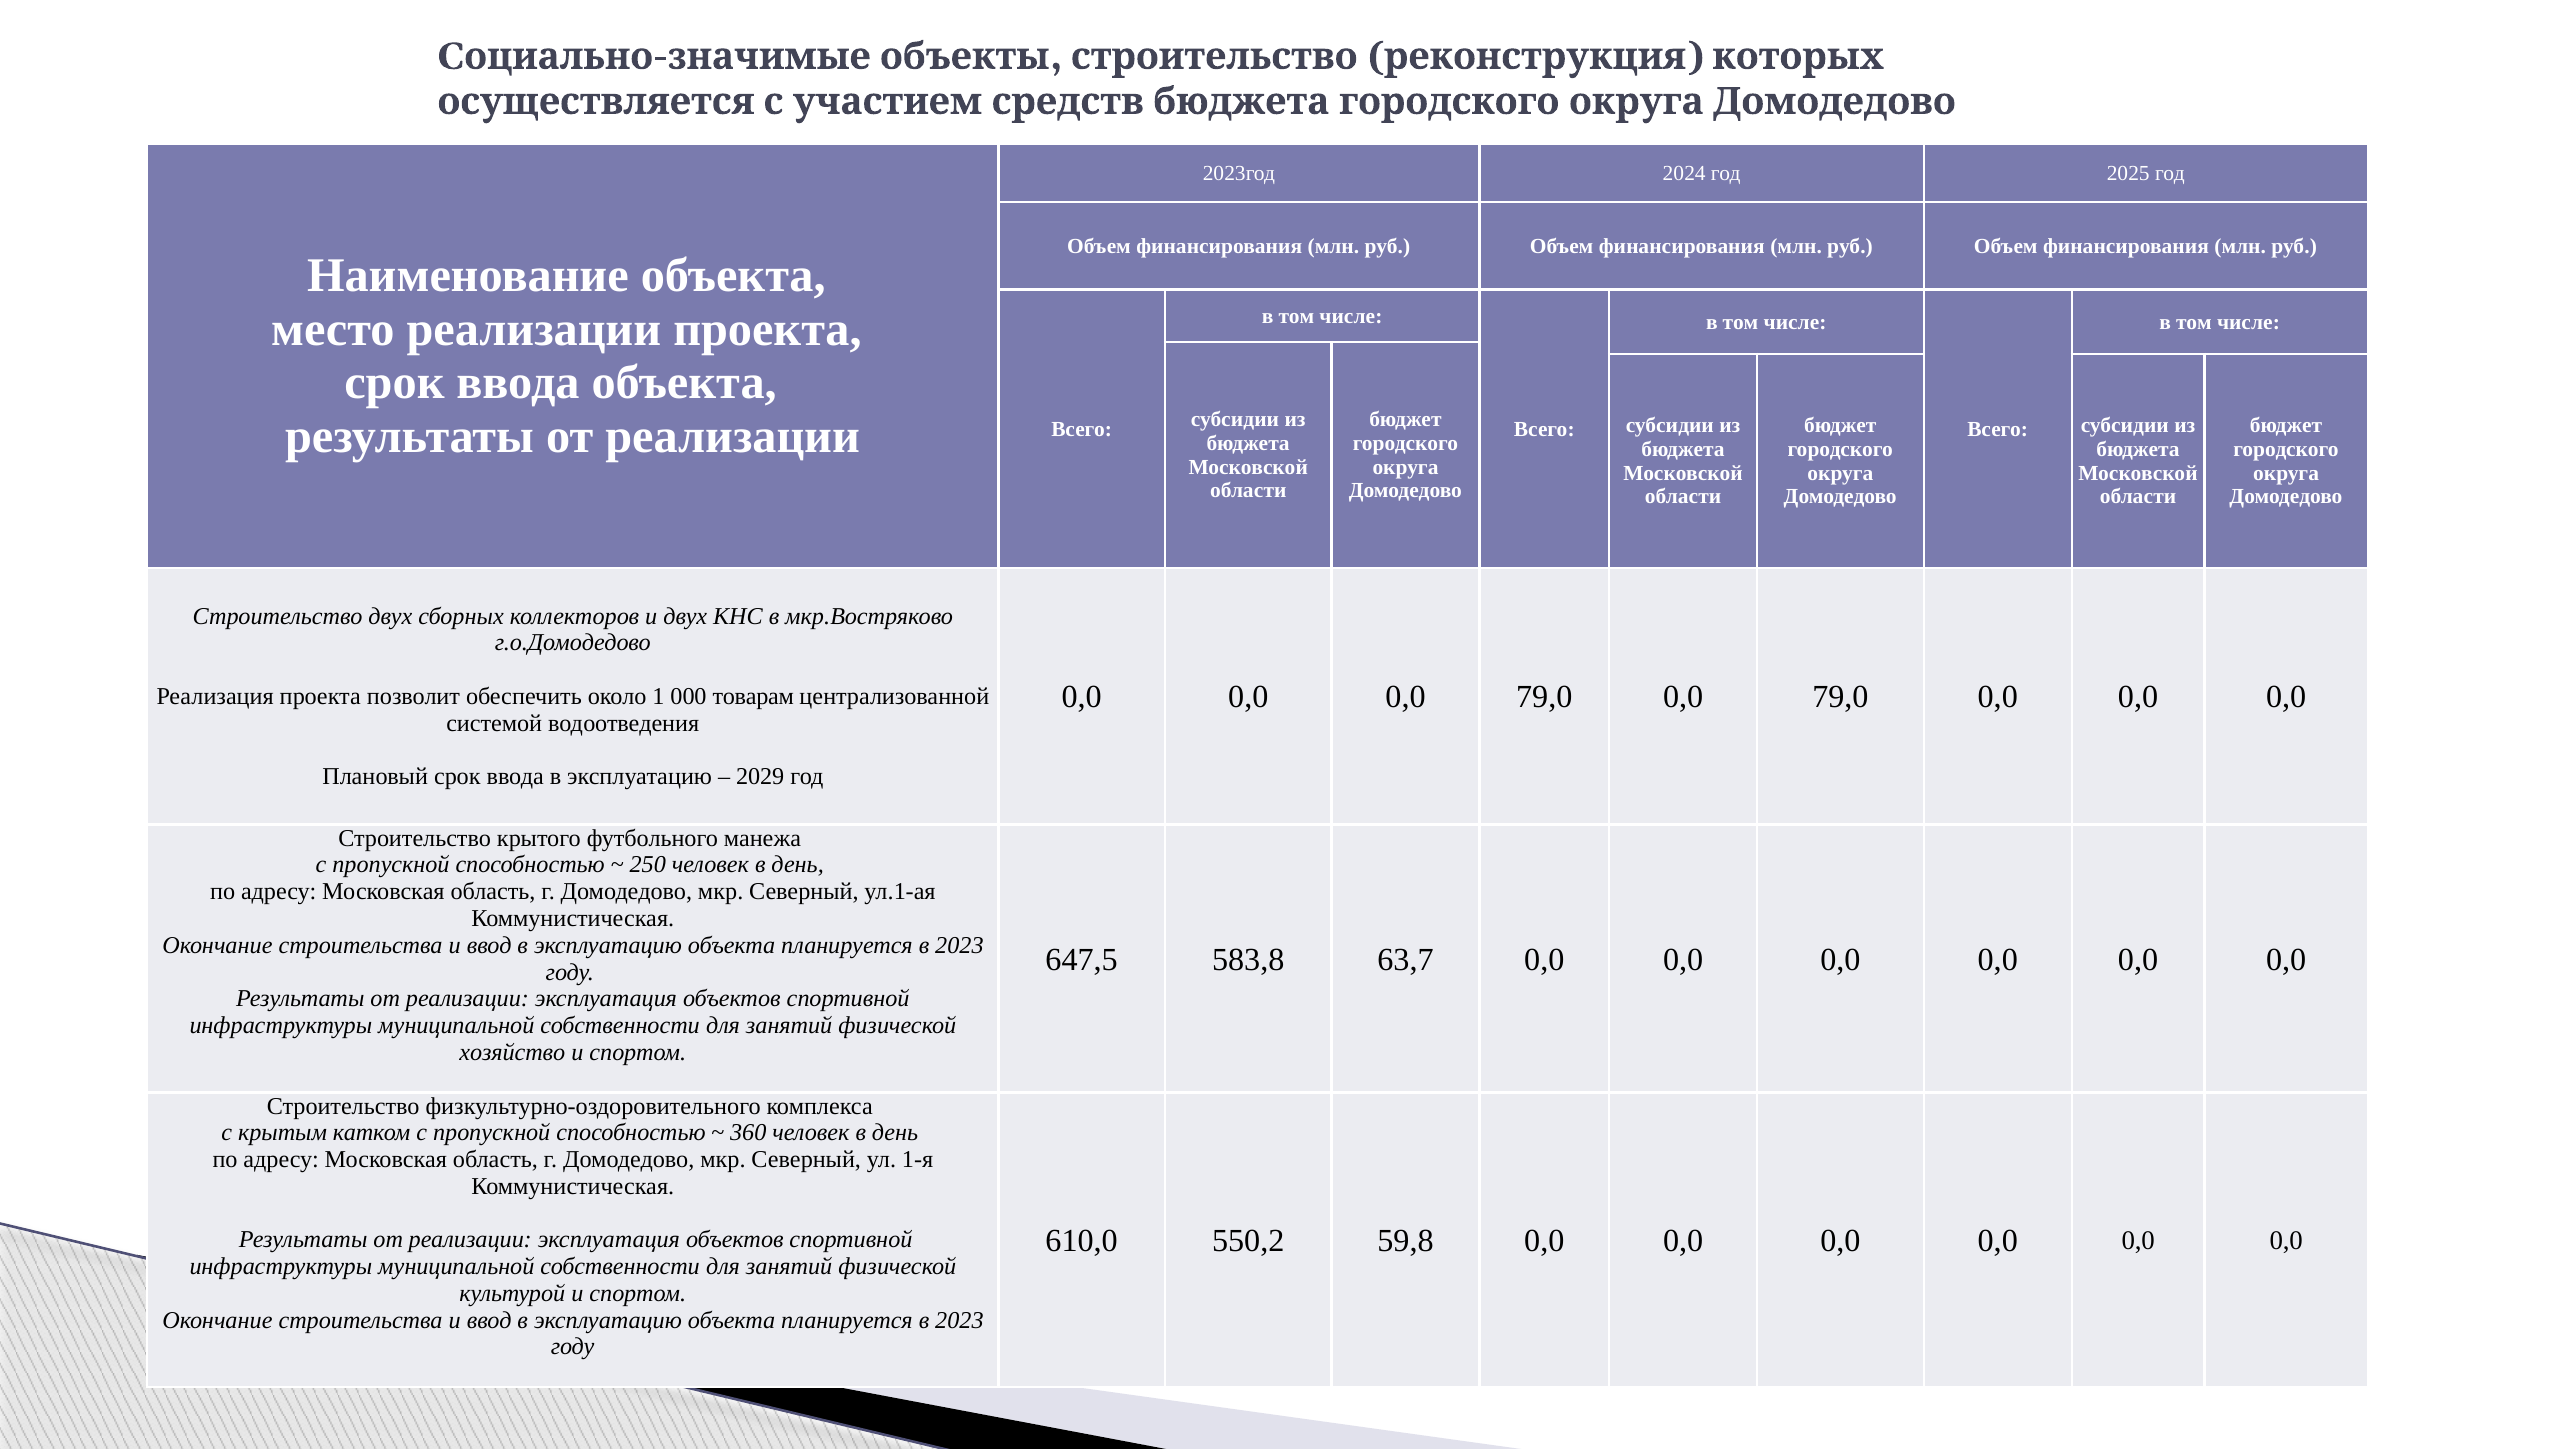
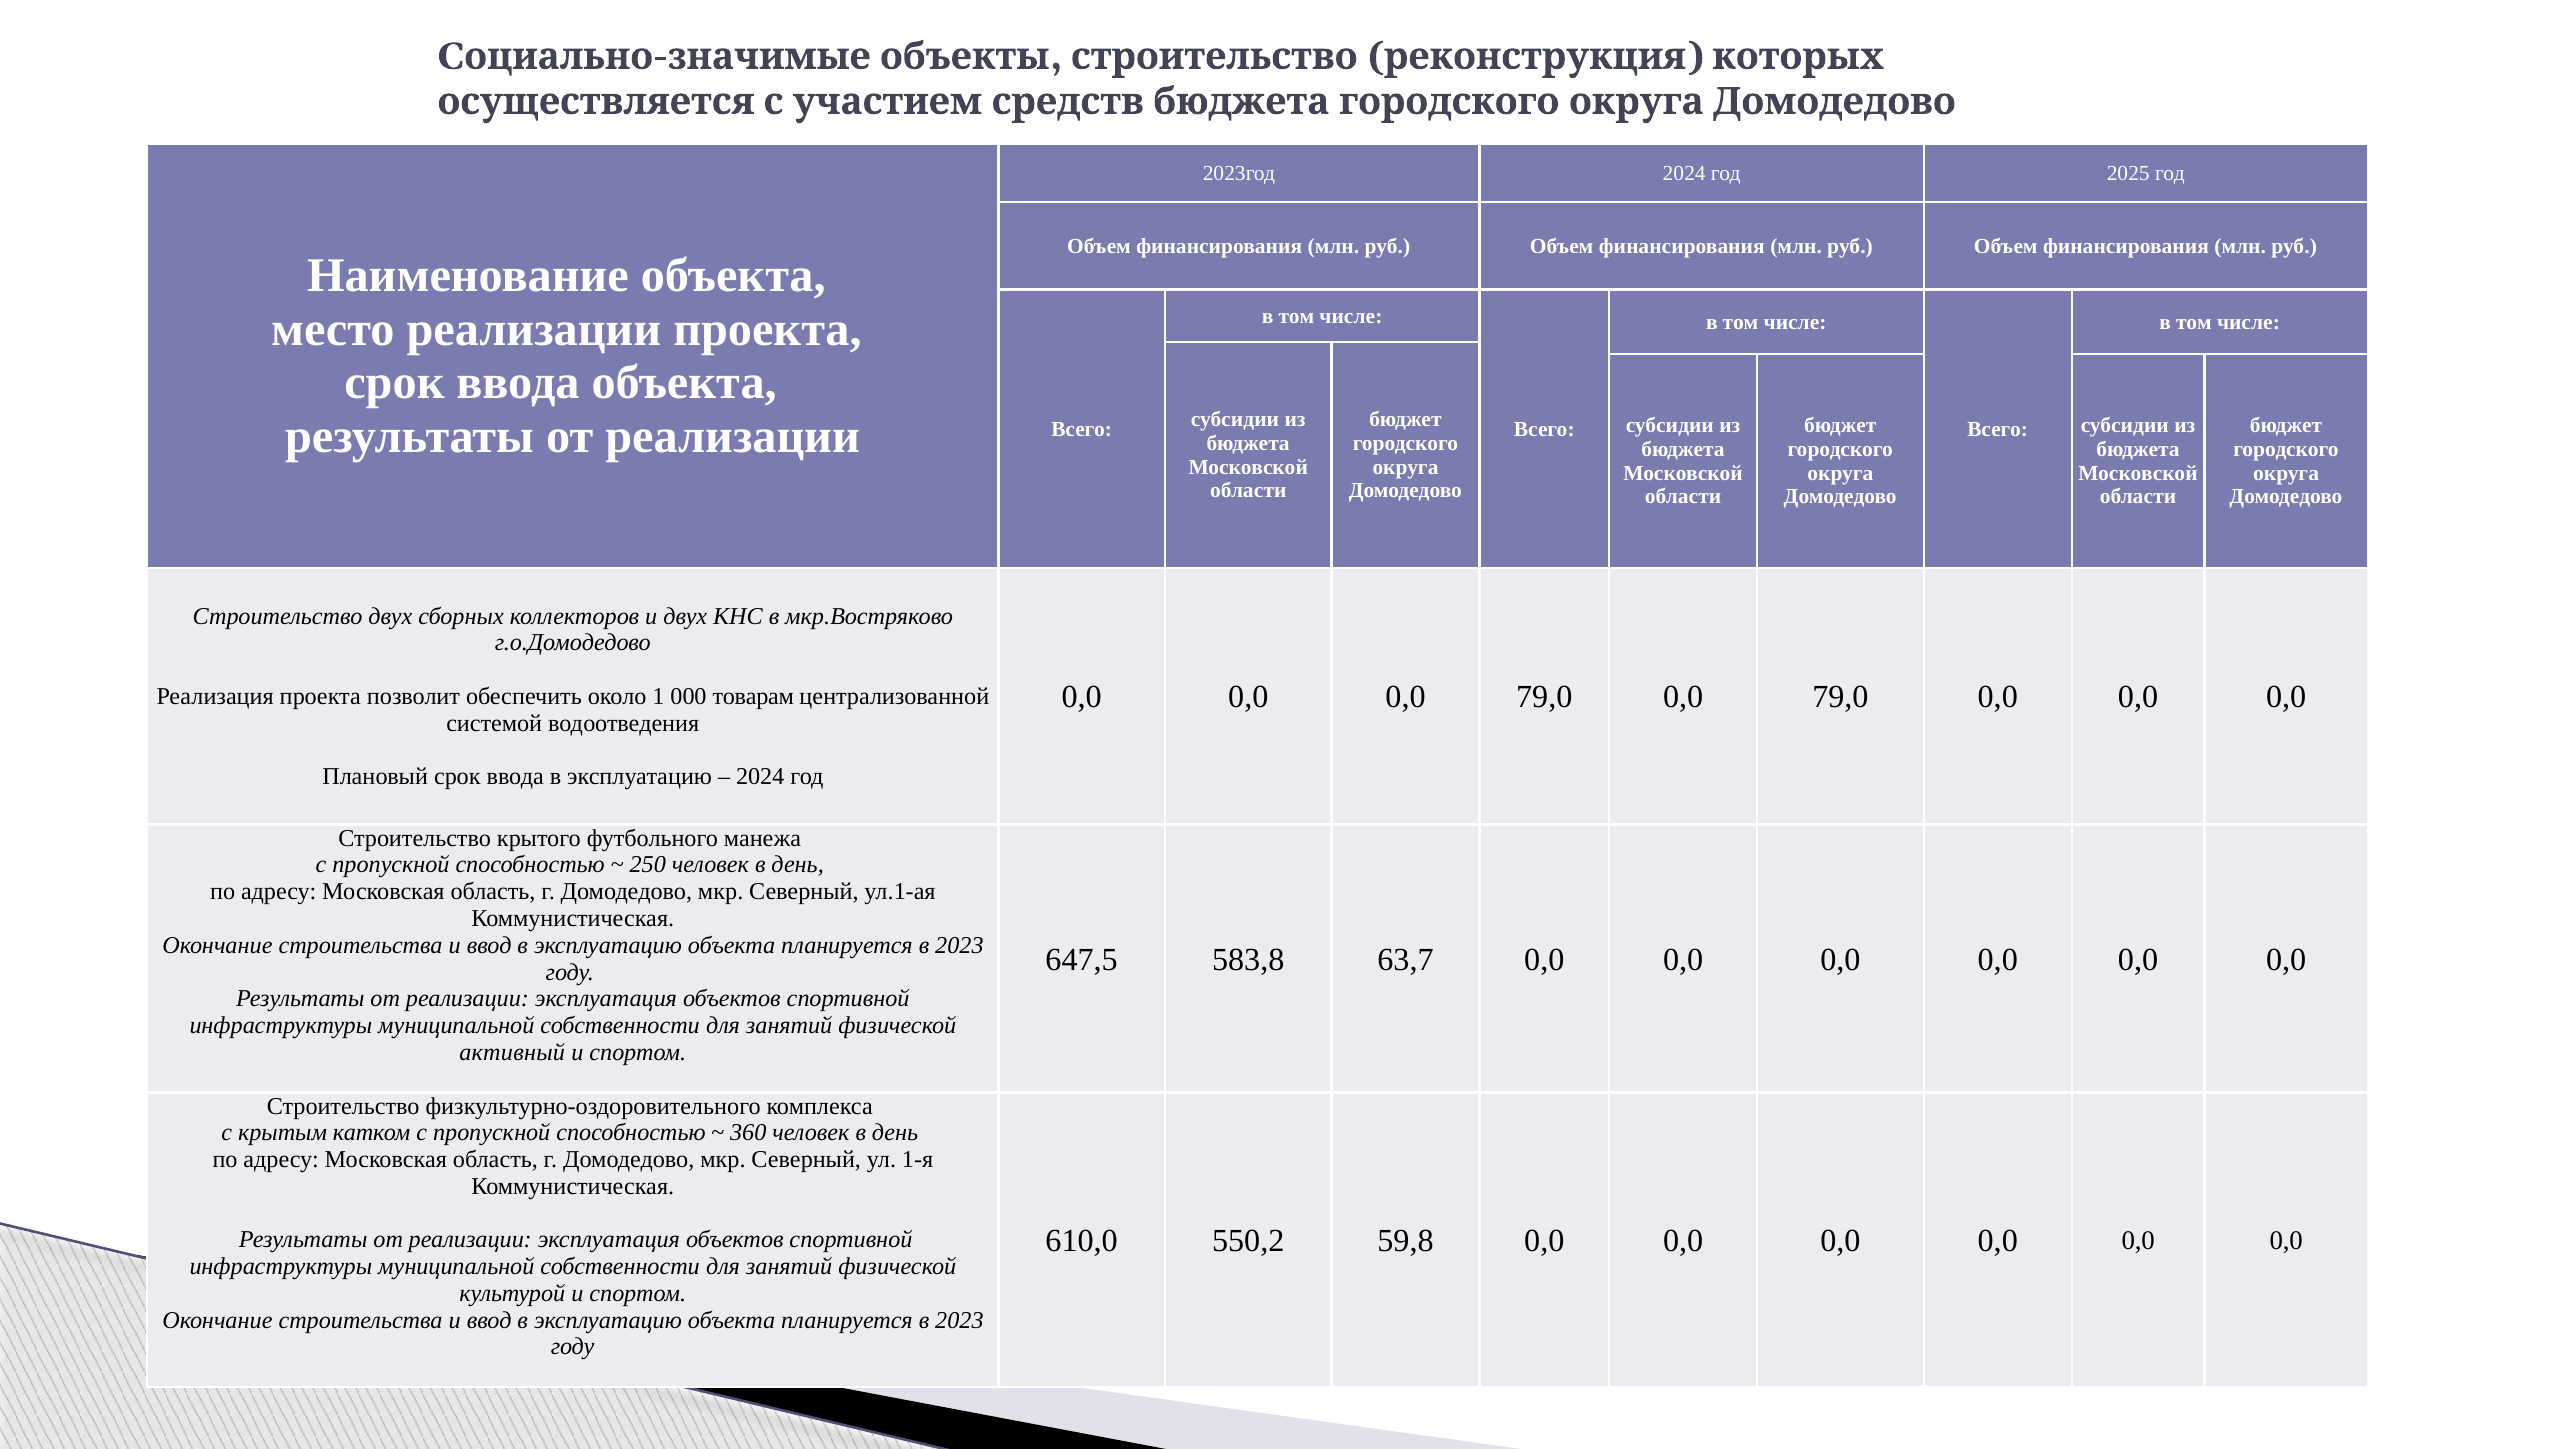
2029: 2029 -> 2024 (760, 777)
хозяйство: хозяйство -> активный (512, 1052)
